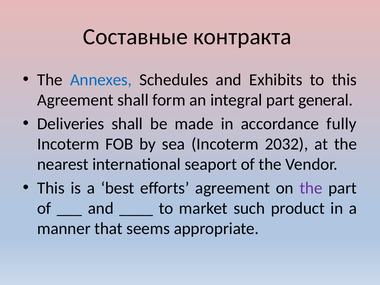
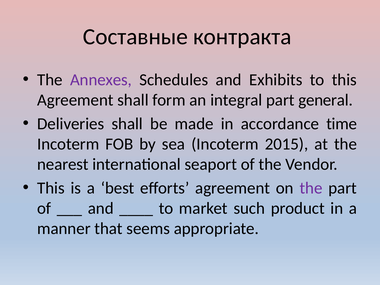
Annexes colour: blue -> purple (101, 80)
fully: fully -> time (342, 124)
2032: 2032 -> 2015 (287, 144)
